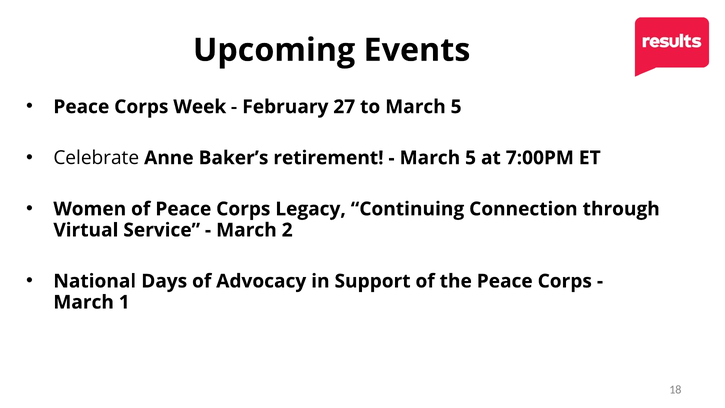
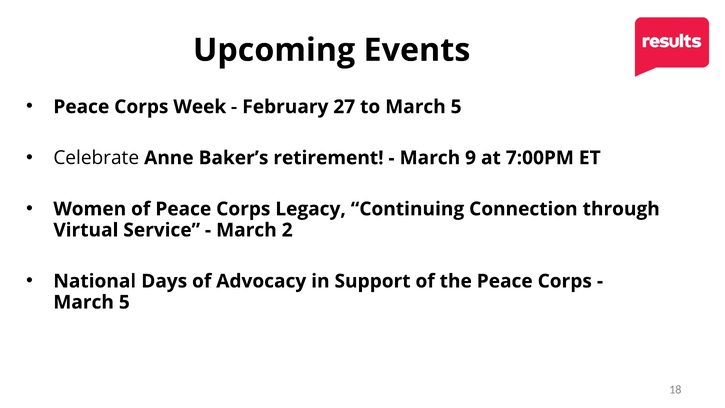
5: 5 -> 9 (471, 158)
1: 1 -> 5 (124, 302)
